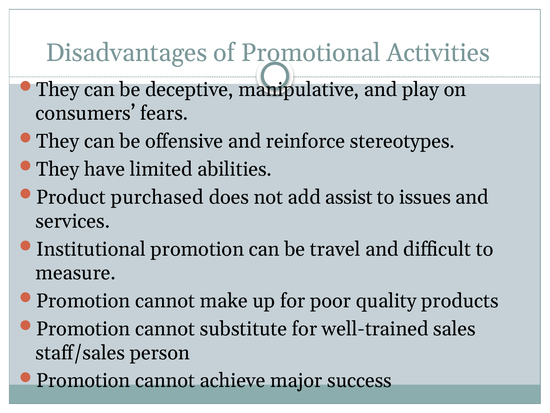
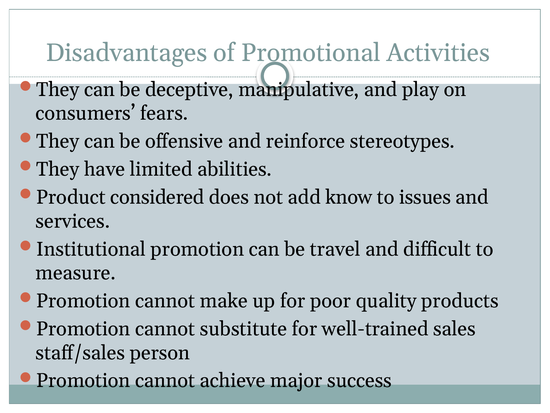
purchased: purchased -> considered (157, 197)
assist: assist -> know (349, 197)
